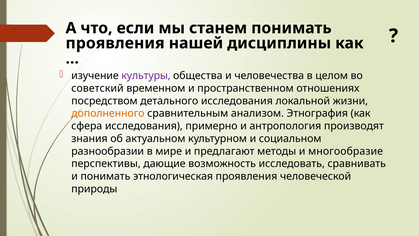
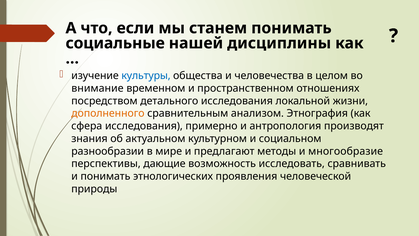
проявления: проявления -> социальные (115, 43)
культуры colour: purple -> blue (146, 76)
советский: советский -> внимание (97, 88)
этнологическая: этнологическая -> этнологических (173, 176)
